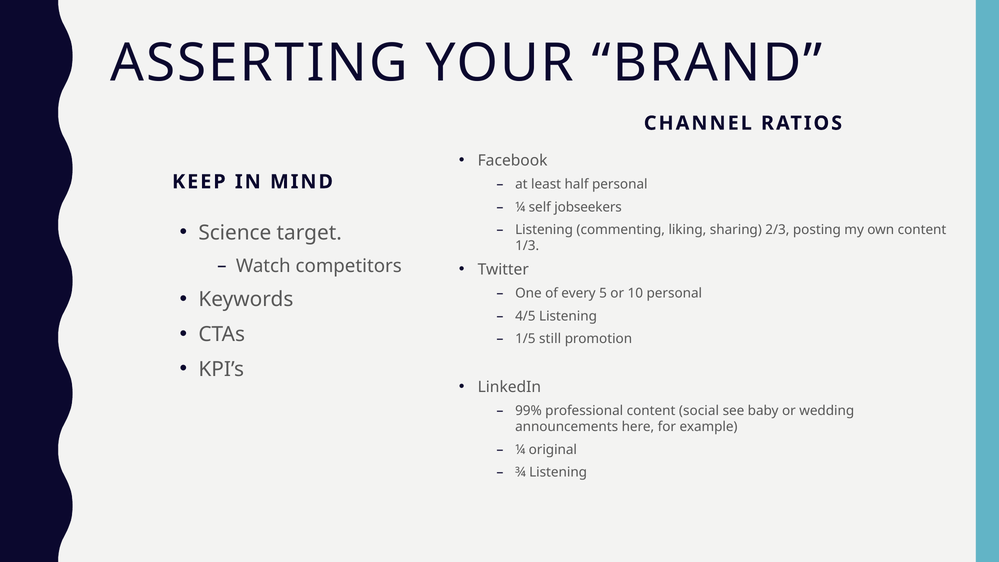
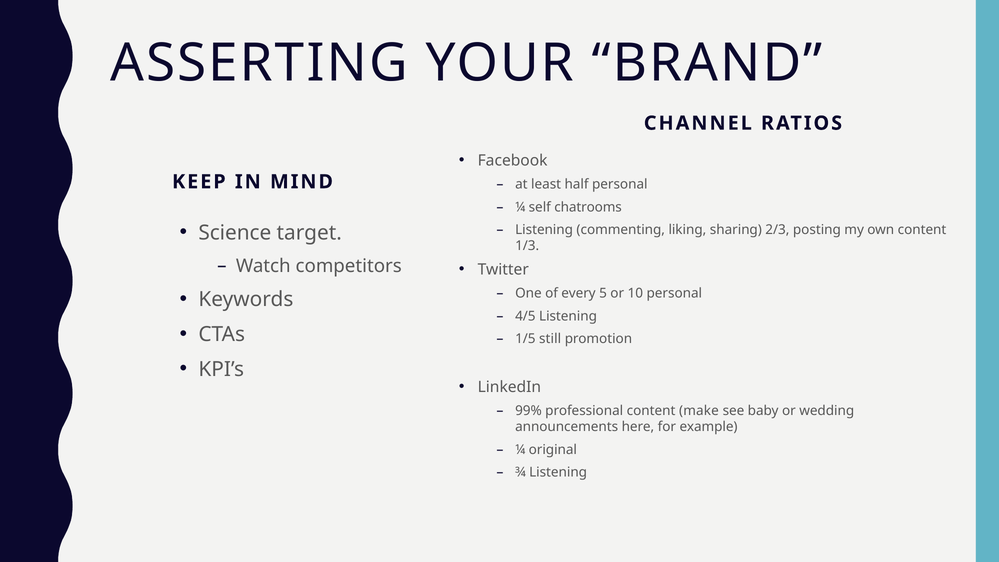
jobseekers: jobseekers -> chatrooms (588, 207)
social: social -> make (699, 411)
